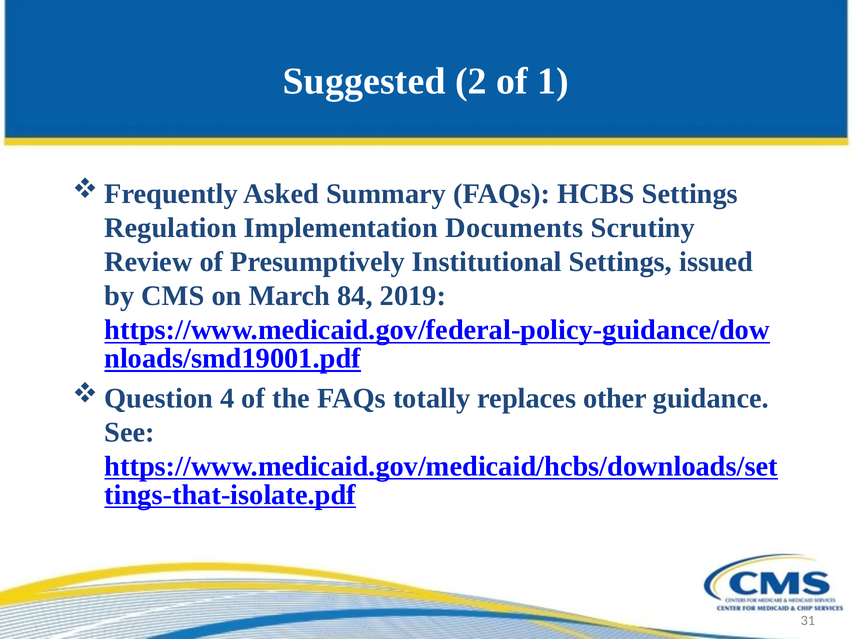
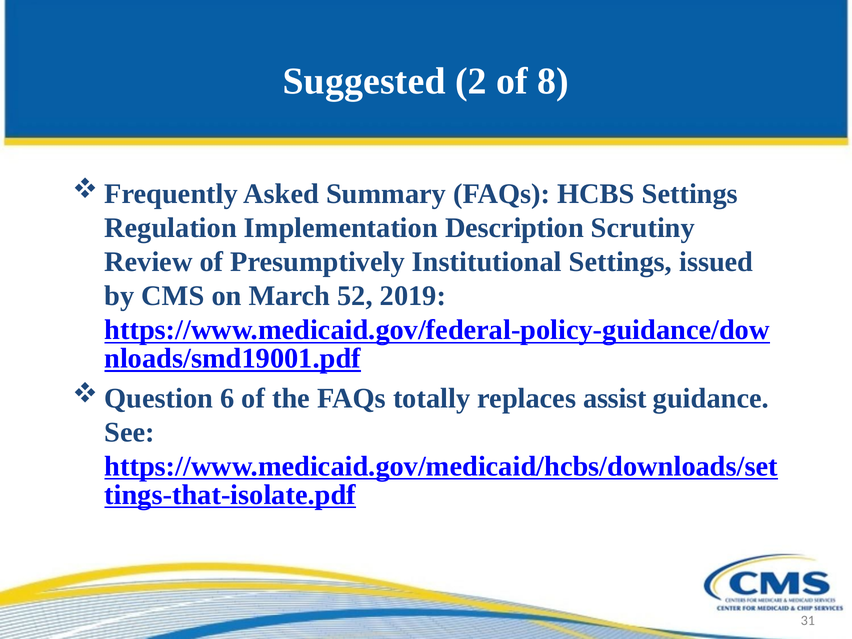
1: 1 -> 8 (553, 81)
Documents: Documents -> Description (514, 228)
84: 84 -> 52 (355, 296)
4: 4 -> 6 (227, 398)
other: other -> assist (615, 398)
